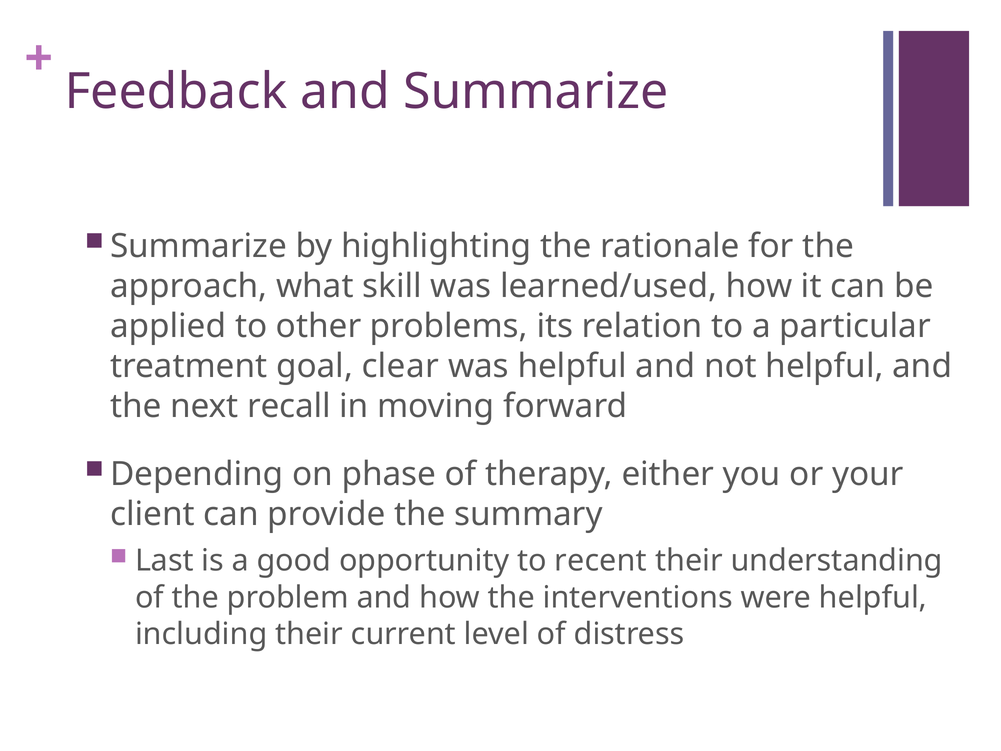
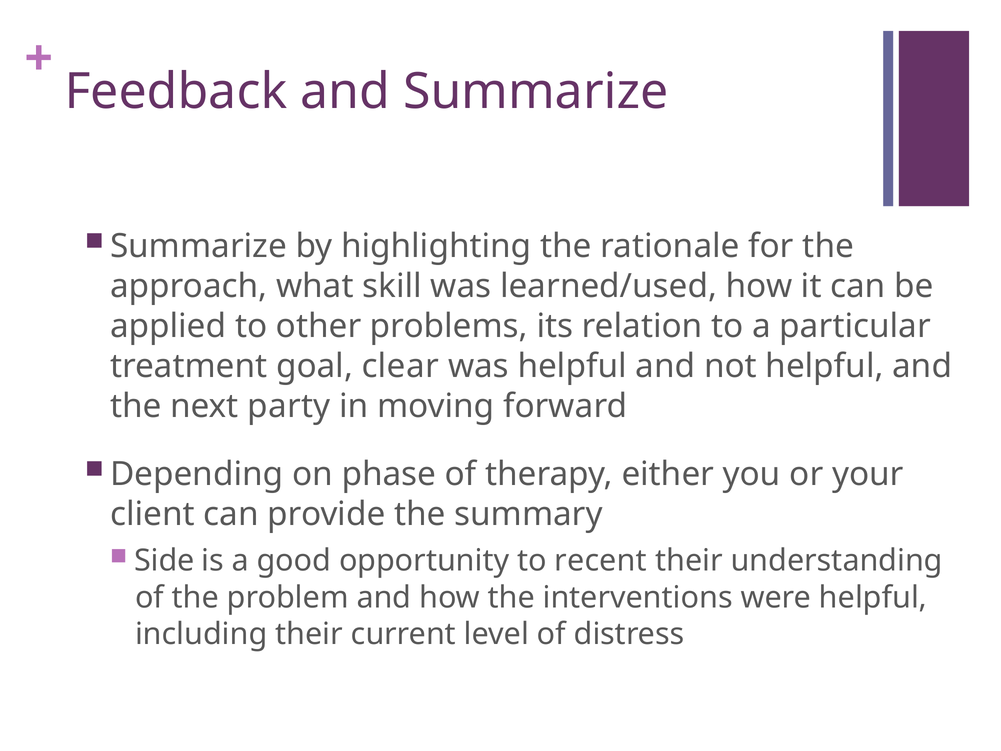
recall: recall -> party (289, 406)
Last: Last -> Side (164, 561)
